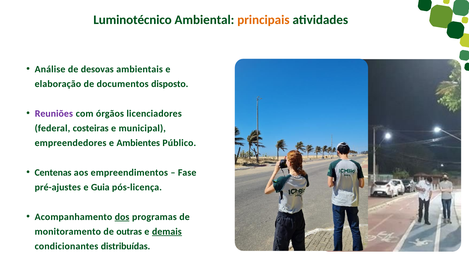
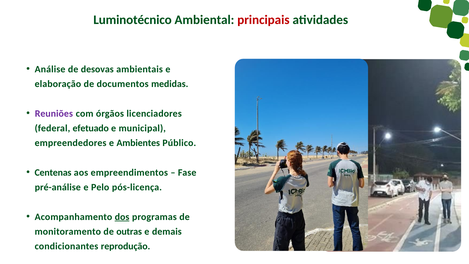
principais colour: orange -> red (263, 20)
disposto: disposto -> medidas (170, 84)
costeiras: costeiras -> efetuado (91, 128)
pré-ajustes: pré-ajustes -> pré-análise (58, 187)
Guia: Guia -> Pelo (100, 187)
demais underline: present -> none (167, 231)
distribuídas: distribuídas -> reprodução (126, 246)
